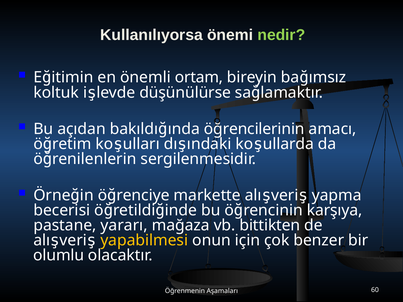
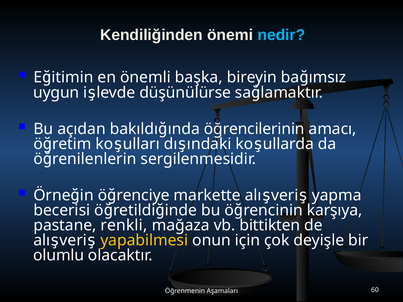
Kullanılıyorsa: Kullanılıyorsa -> Kendiliğinden (152, 35)
nedir colour: light green -> light blue (281, 35)
ortam: ortam -> başka (199, 78)
koltuk: koltuk -> uygun (56, 93)
yararı: yararı -> renkli (124, 226)
benzer: benzer -> deyişle (319, 241)
